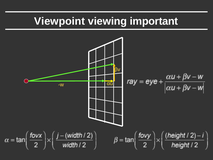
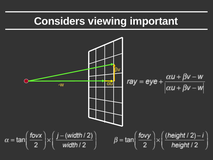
Viewpoint: Viewpoint -> Considers (60, 21)
